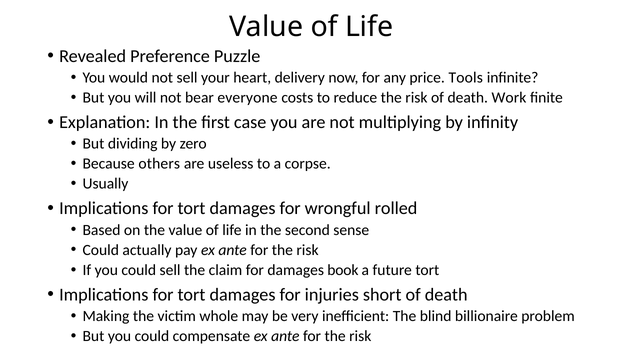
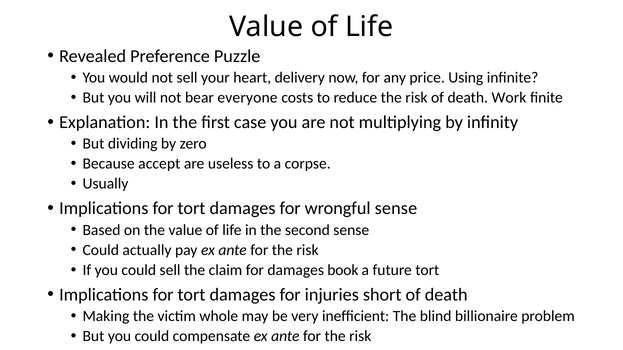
Tools: Tools -> Using (466, 78)
others: others -> accept (159, 164)
wrongful rolled: rolled -> sense (396, 209)
